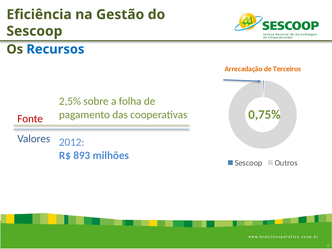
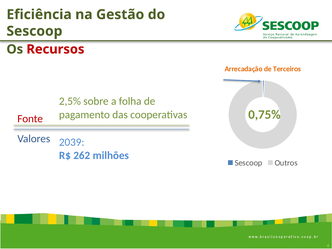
Recursos colour: blue -> red (55, 49)
2012: 2012 -> 2039 (72, 142)
893: 893 -> 262 (82, 156)
